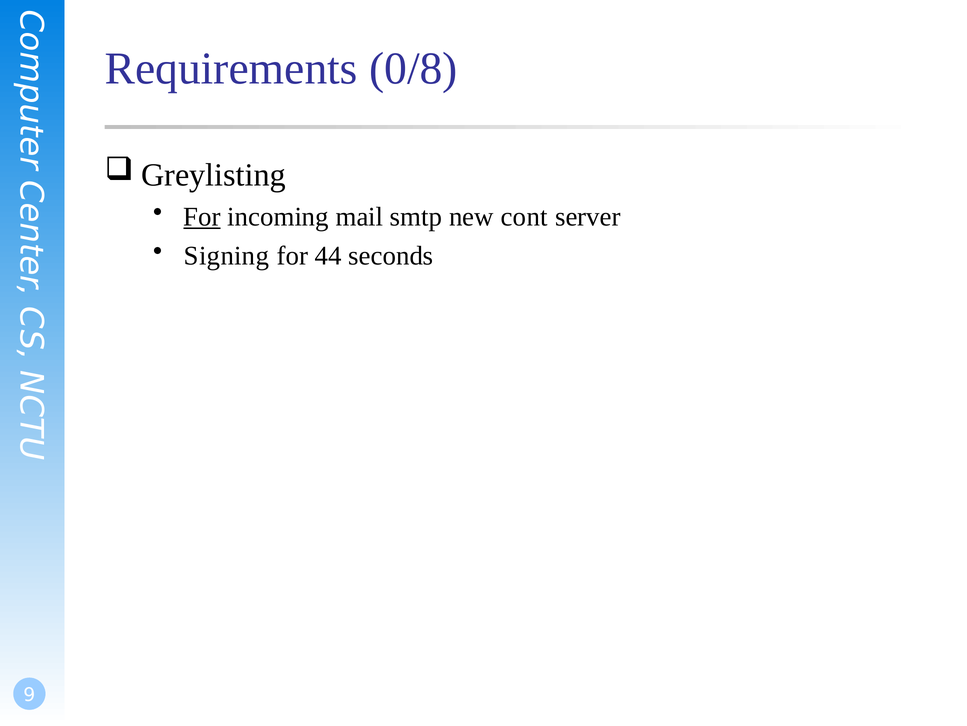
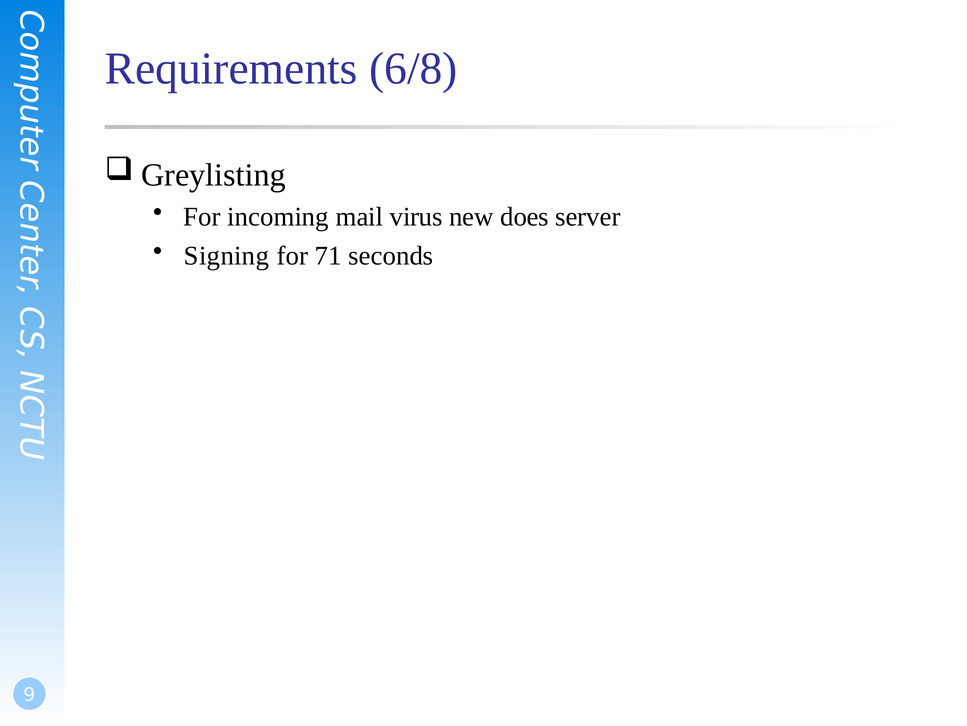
0/8: 0/8 -> 6/8 (413, 69)
For underline: present -> none (202, 217)
smtp: smtp -> virus (416, 217)
cont: cont -> does (525, 217)
44: 44 -> 71 (328, 255)
